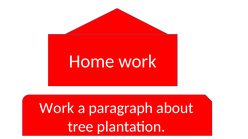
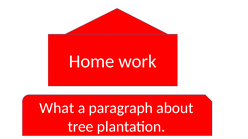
Work: Work -> What (57, 108)
